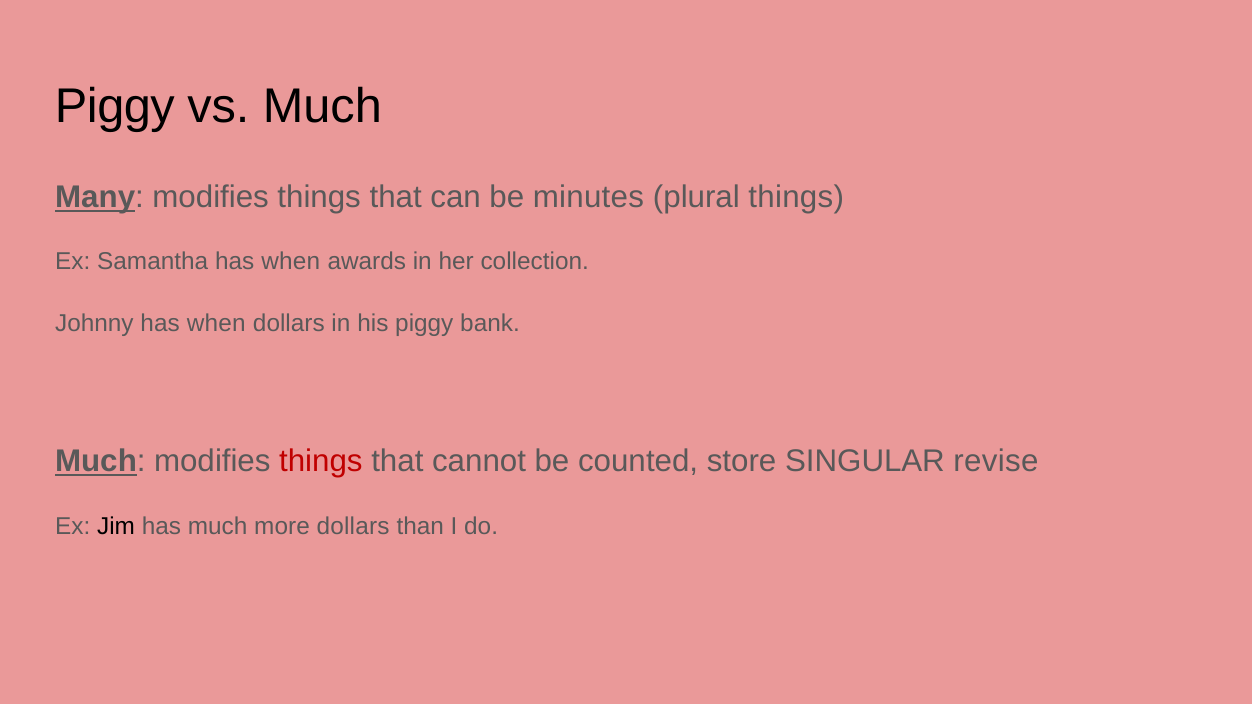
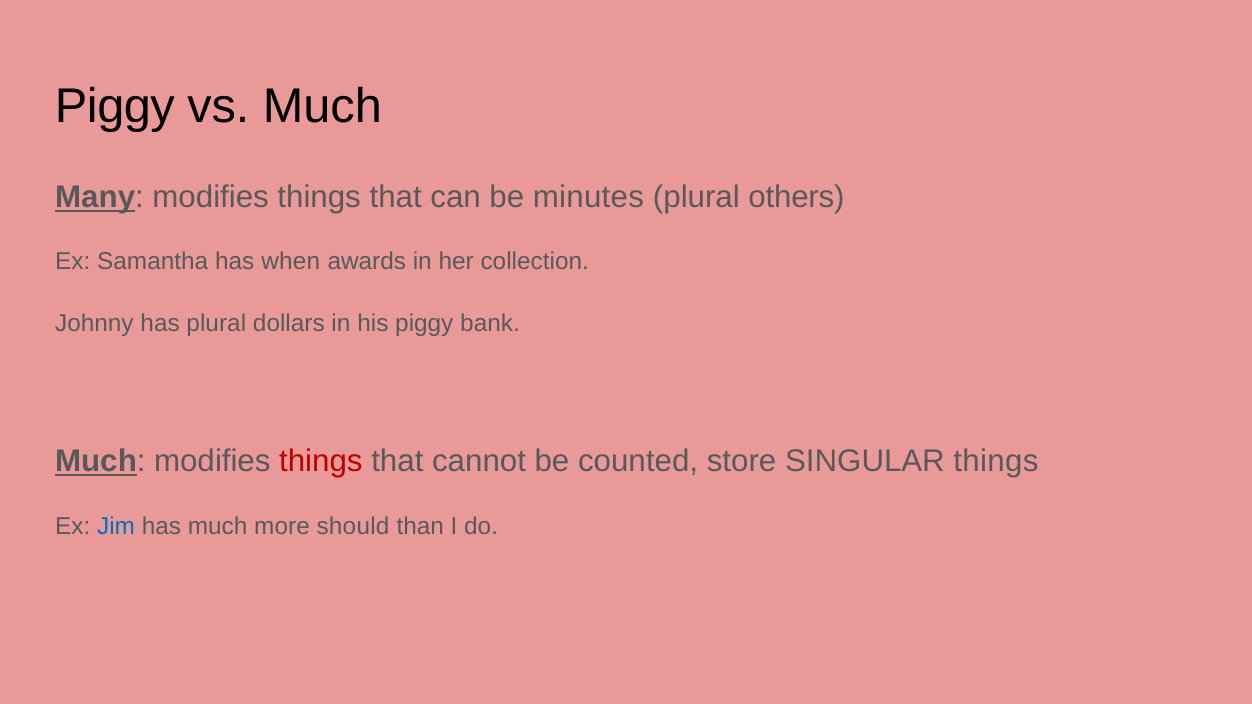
plural things: things -> others (796, 197)
Johnny has when: when -> plural (216, 323)
SINGULAR revise: revise -> things (996, 462)
Jim colour: black -> blue (116, 527)
more dollars: dollars -> should (353, 527)
